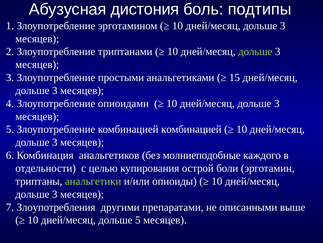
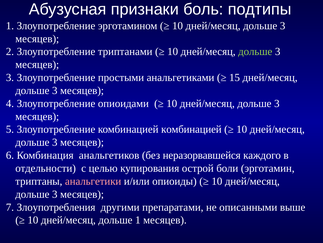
дистония: дистония -> признаки (145, 9)
молниеподобные: молниеподобные -> неразорвавшейся (202, 155)
анальгетики colour: light green -> pink (93, 181)
дольше 5: 5 -> 1 (138, 219)
